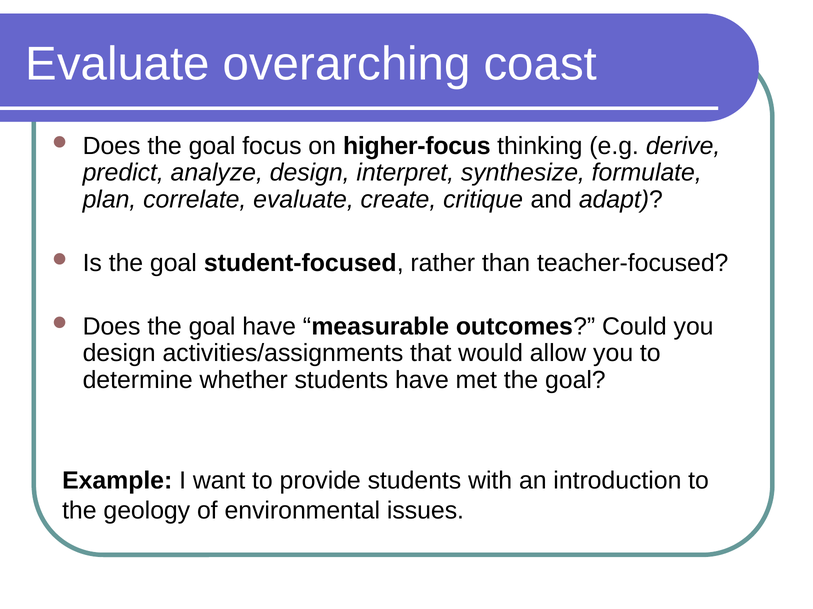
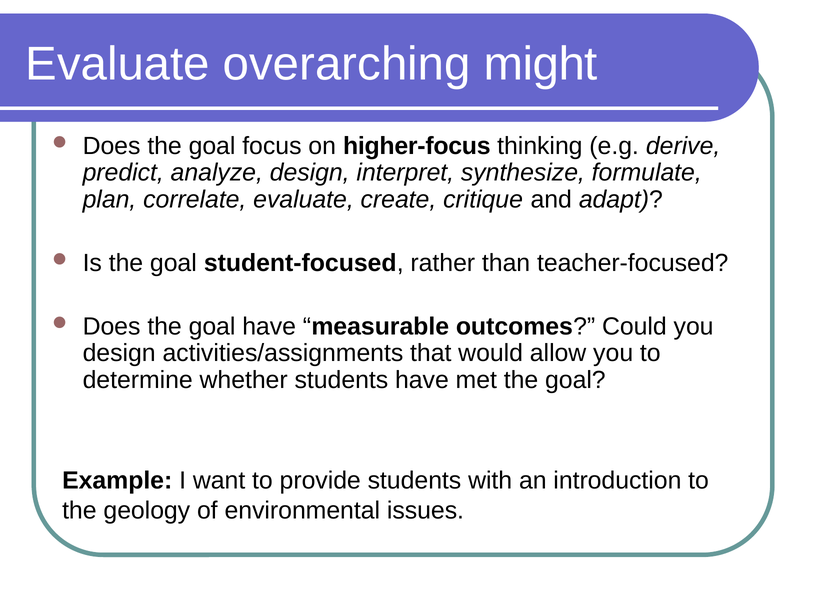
coast: coast -> might (541, 64)
